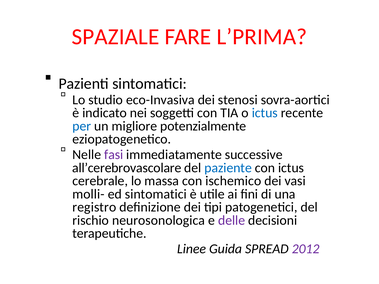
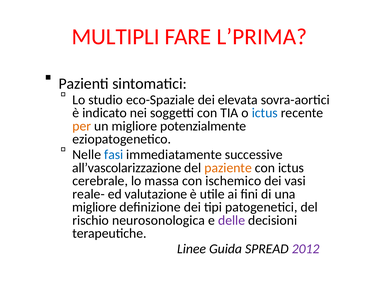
SPAZIALE: SPAZIALE -> MULTIPLI (116, 37)
eco-Invasiva: eco-Invasiva -> eco-Spaziale (160, 100)
stenosi: stenosi -> elevata (238, 100)
per colour: blue -> orange (82, 126)
fasi colour: purple -> blue (114, 155)
all’cerebrovascolare: all’cerebrovascolare -> all’vascolarizzazione (127, 168)
paziente colour: blue -> orange (228, 168)
molli-: molli- -> reale- (89, 194)
ed sintomatici: sintomatici -> valutazione (156, 194)
registro: registro -> migliore (94, 207)
